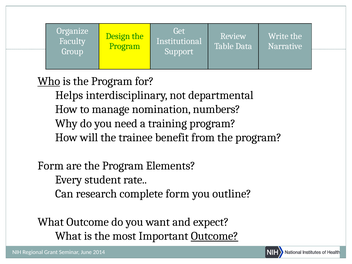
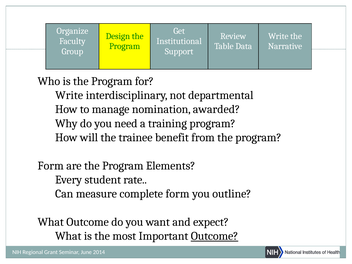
Who underline: present -> none (49, 81)
Helps: Helps -> Write (69, 95)
numbers: numbers -> awarded (216, 109)
research: research -> measure (96, 194)
